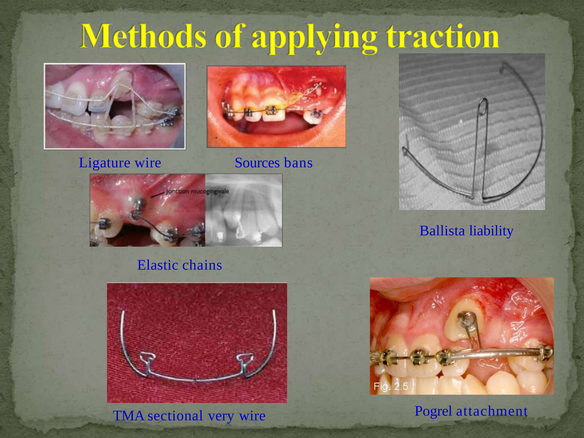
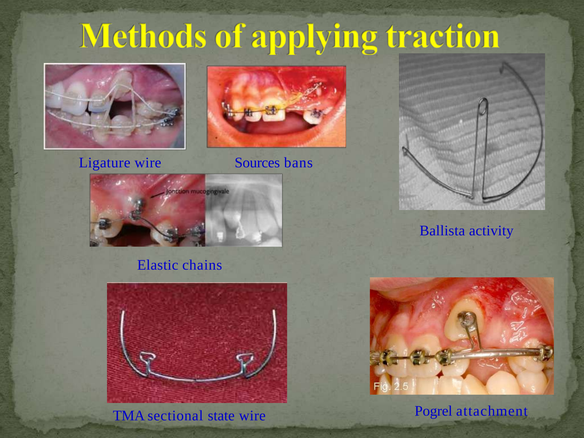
liability: liability -> activity (491, 231)
very: very -> state (221, 416)
